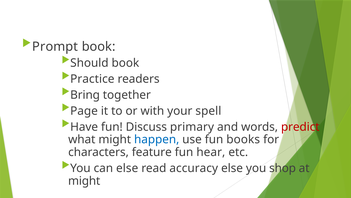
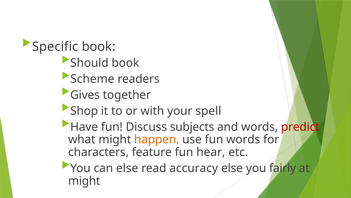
Prompt: Prompt -> Specific (55, 46)
Practice: Practice -> Scheme (92, 79)
Bring: Bring -> Gives (85, 95)
Page: Page -> Shop (84, 111)
primary: primary -> subjects (192, 127)
happen colour: blue -> orange (157, 139)
fun books: books -> words (243, 139)
shop: shop -> fairly (283, 168)
